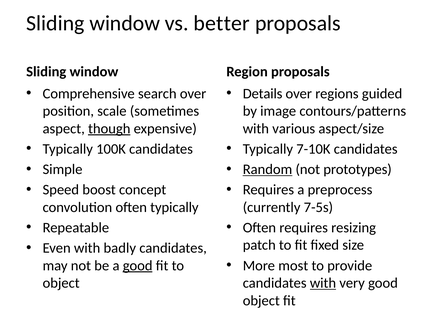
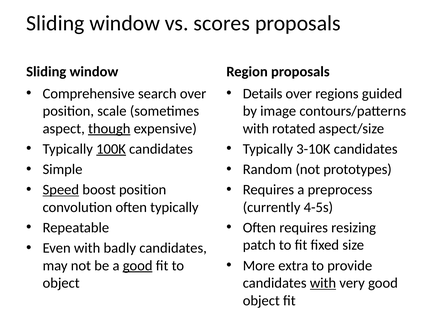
better: better -> scores (222, 23)
various: various -> rotated (294, 128)
100K underline: none -> present (111, 149)
7-10K: 7-10K -> 3-10K (313, 149)
Random underline: present -> none (267, 169)
Speed underline: none -> present (61, 190)
boost concept: concept -> position (143, 190)
7-5s: 7-5s -> 4-5s (318, 207)
most: most -> extra (293, 265)
